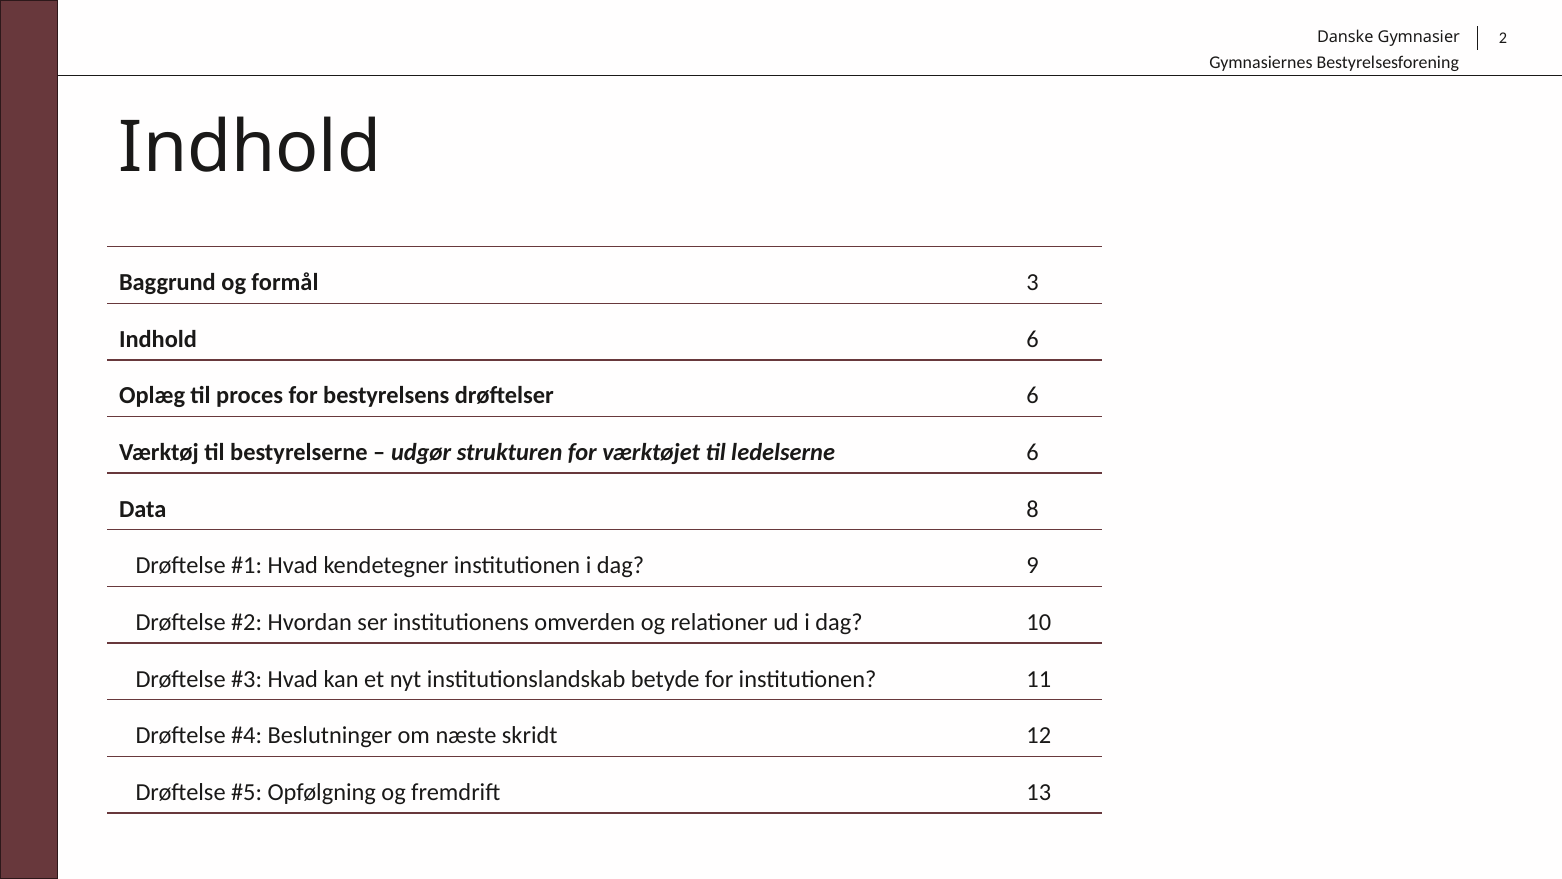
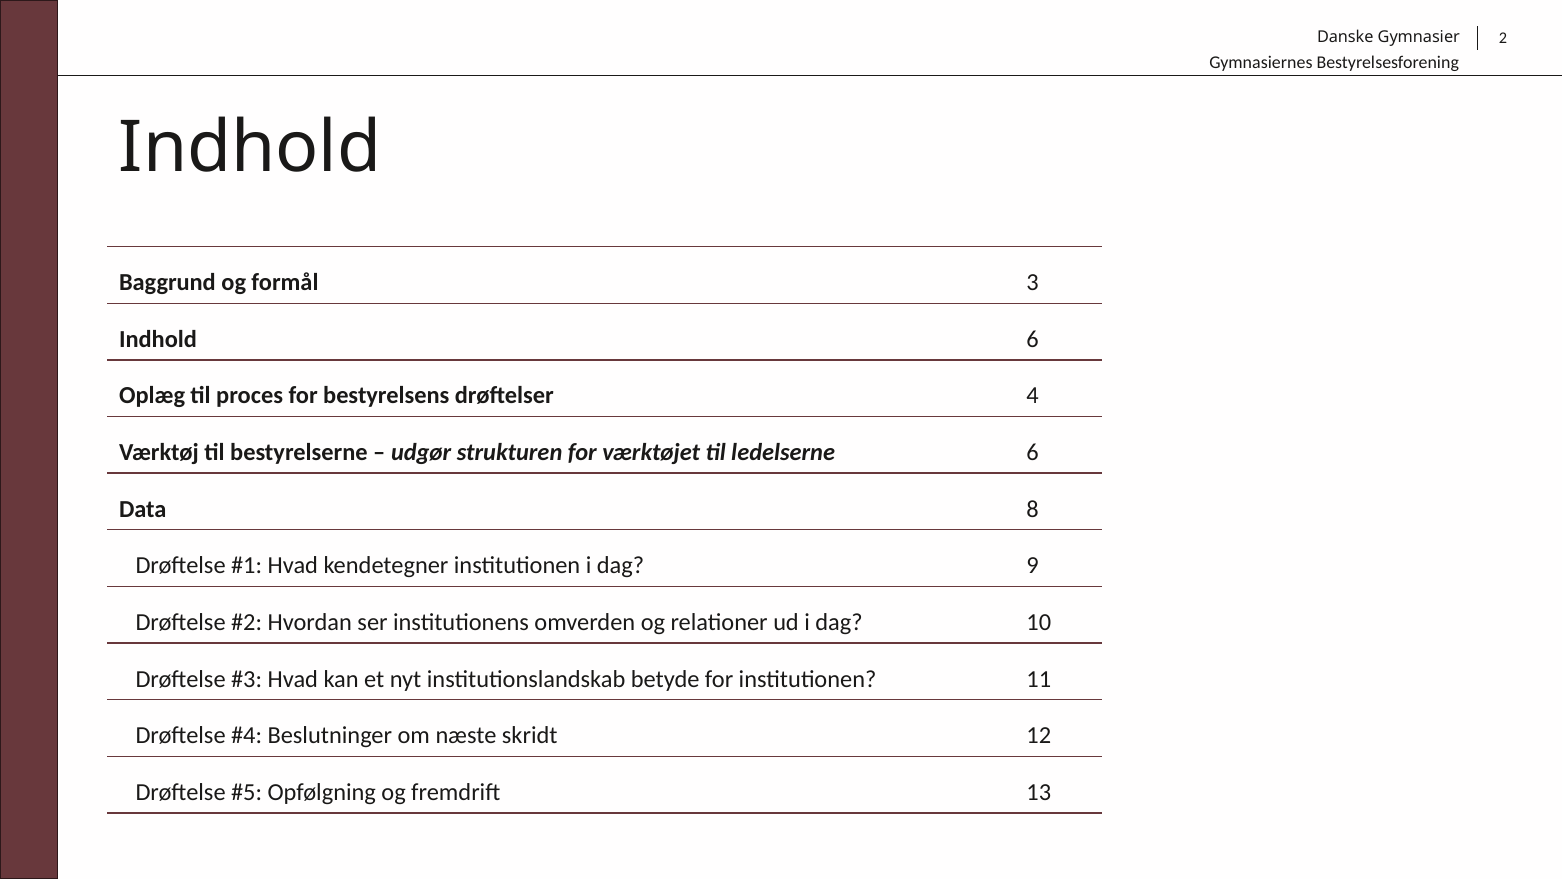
drøftelser 6: 6 -> 4 (1033, 396)
